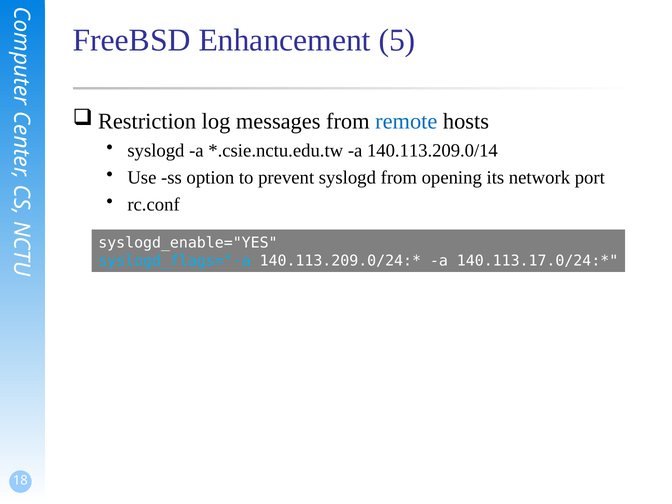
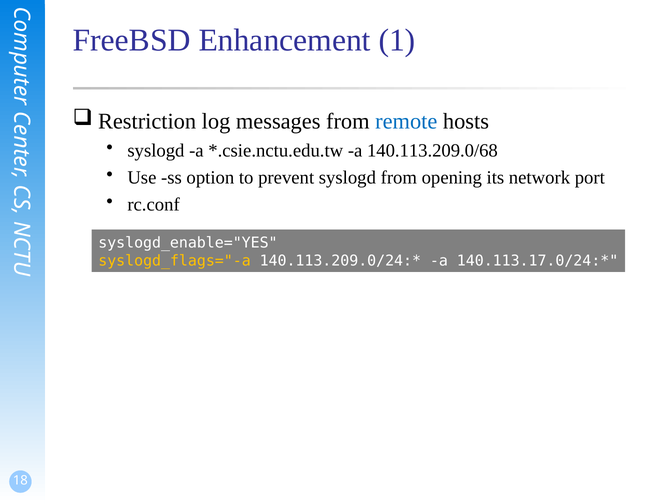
5: 5 -> 1 (397, 40)
140.113.209.0/14: 140.113.209.0/14 -> 140.113.209.0/68 (432, 150)
syslogd_flags="-a colour: light blue -> yellow (175, 261)
